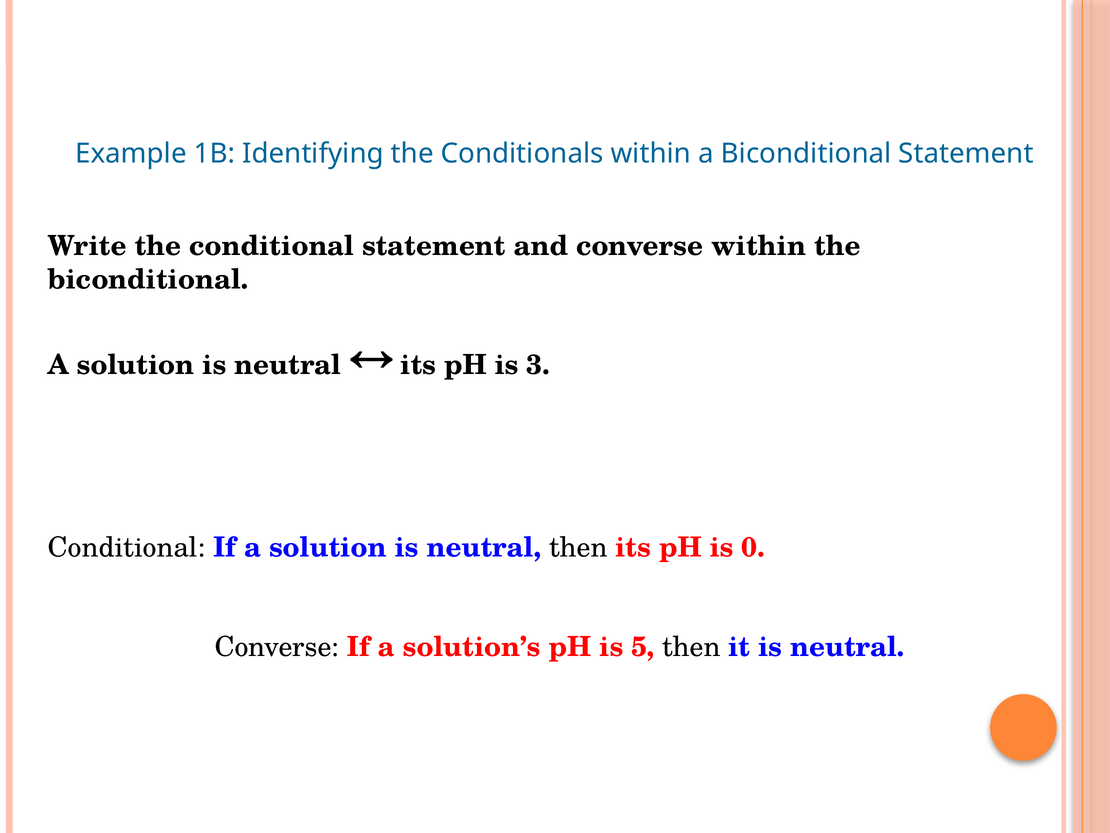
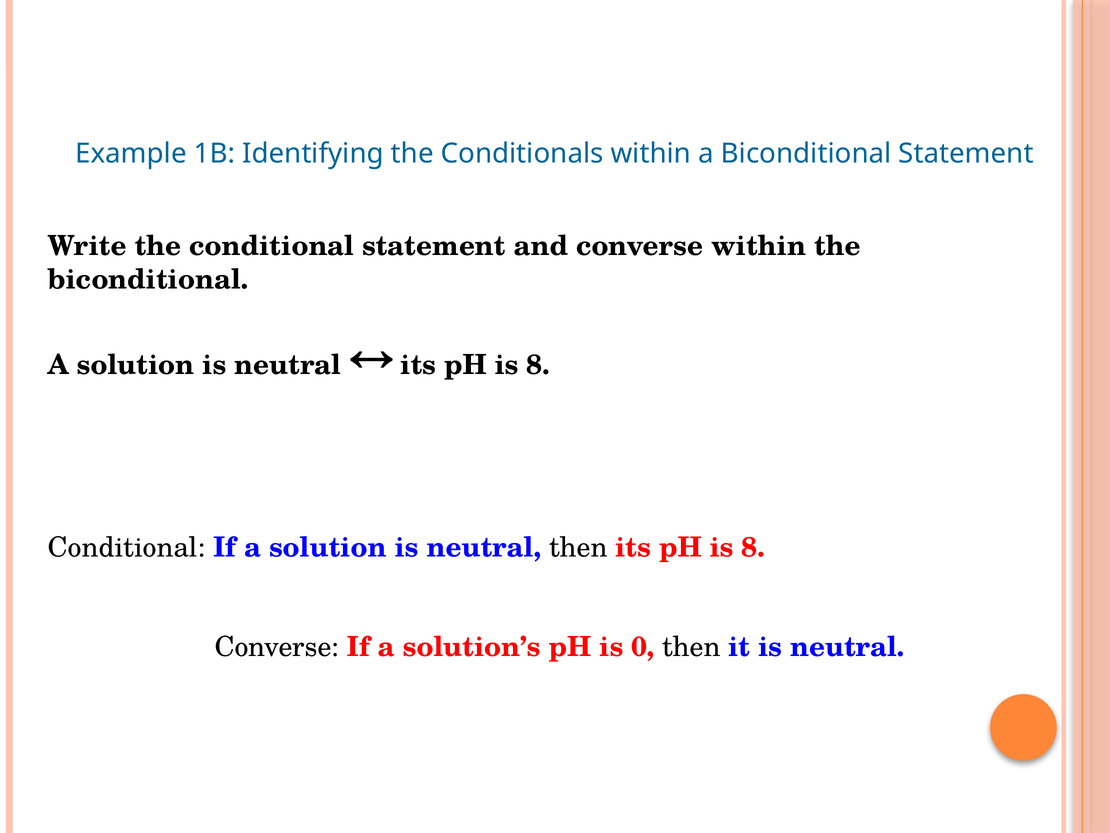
3: 3 -> 8 (538, 365)
0: 0 -> 8 (753, 547)
5: 5 -> 0 (643, 647)
